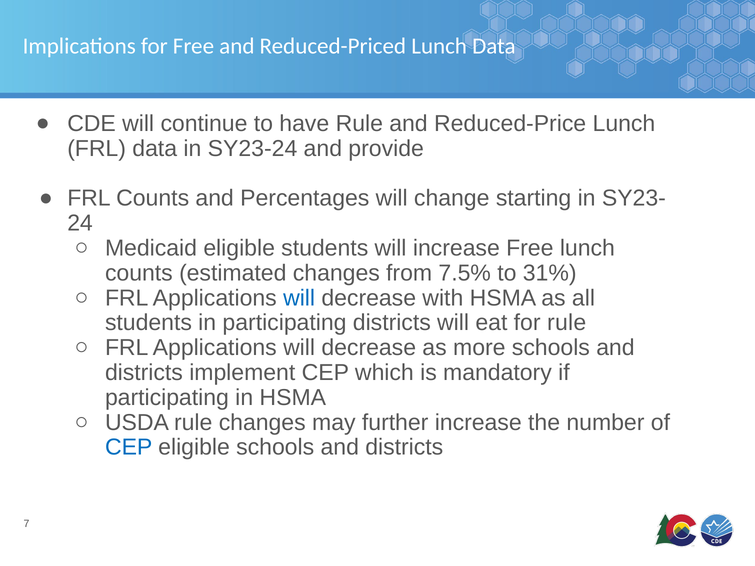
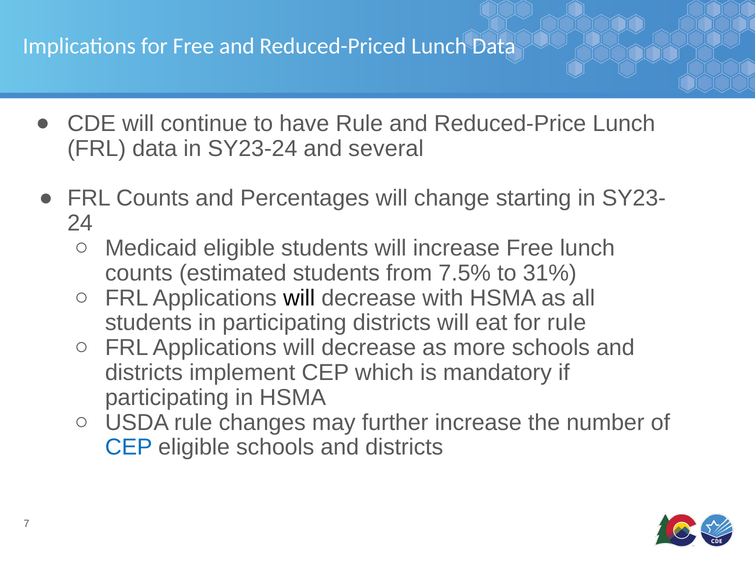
provide: provide -> several (386, 149)
estimated changes: changes -> students (336, 273)
will colour: blue -> black (299, 298)
